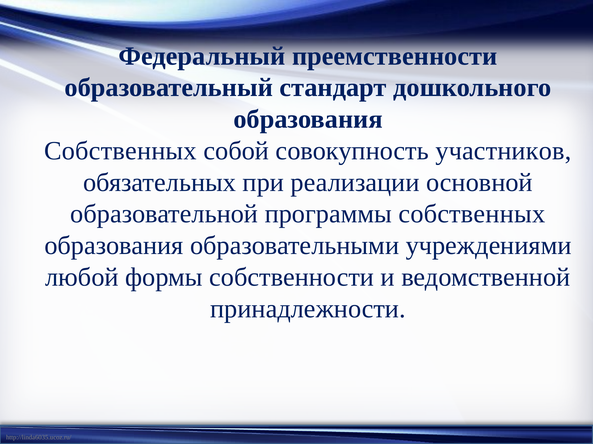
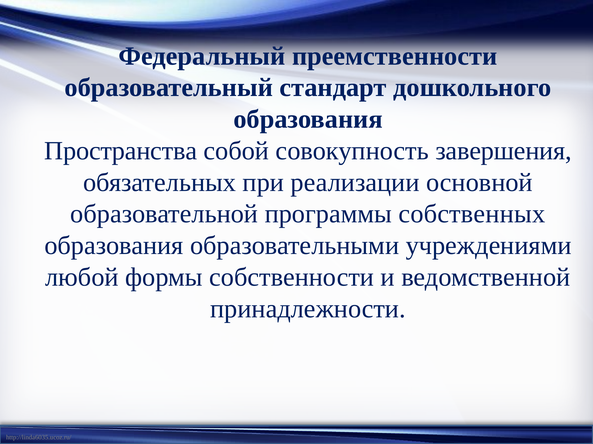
Собственных: Собственных -> Пространства (121, 151)
участников: участников -> завершения (504, 151)
